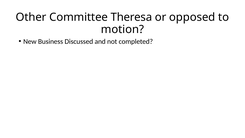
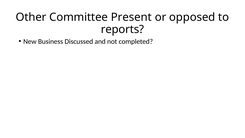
Theresa: Theresa -> Present (131, 17)
motion: motion -> reports (122, 29)
